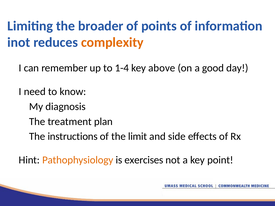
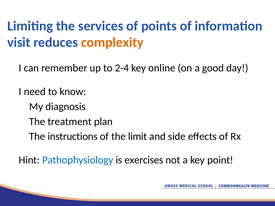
broader: broader -> services (101, 26)
inot: inot -> visit (19, 42)
1-4: 1-4 -> 2-4 (122, 68)
above: above -> online (162, 68)
Pathophysiology colour: orange -> blue (78, 160)
